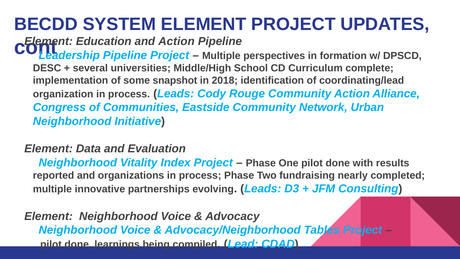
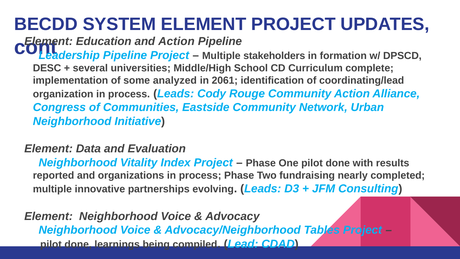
perspectives: perspectives -> stakeholders (274, 56)
snapshot: snapshot -> analyzed (175, 80)
2018: 2018 -> 2061 (225, 80)
